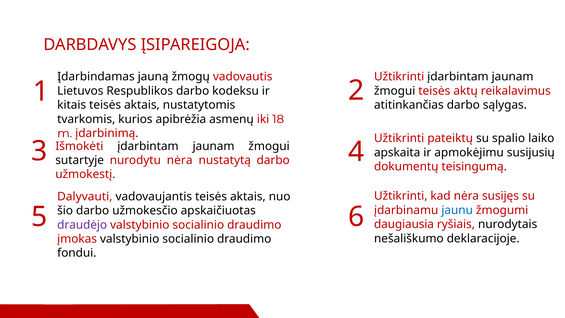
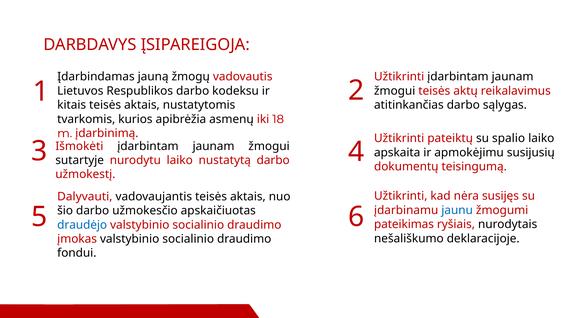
nurodytu nėra: nėra -> laiko (180, 160)
daugiausia: daugiausia -> pateikimas (404, 224)
draudėjo colour: purple -> blue (82, 225)
